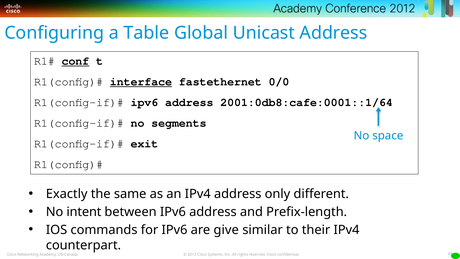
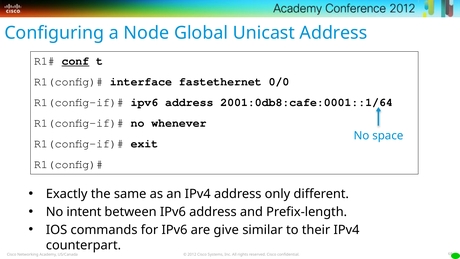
Table: Table -> Node (146, 33)
interface underline: present -> none (141, 82)
segments: segments -> whenever (179, 123)
